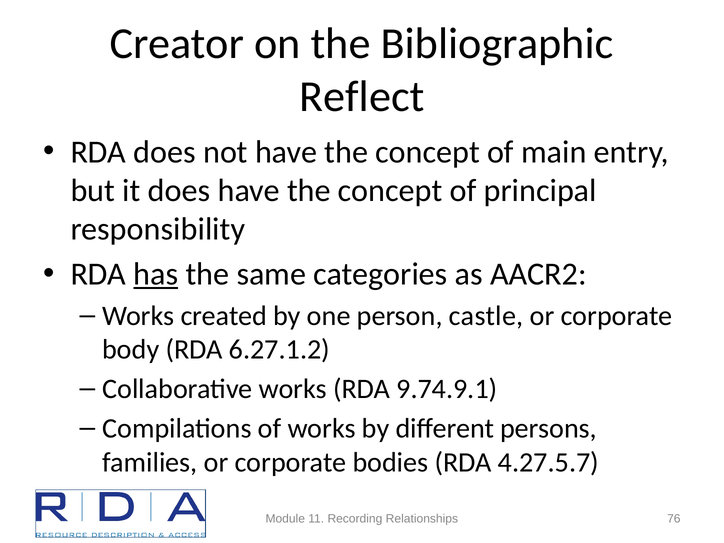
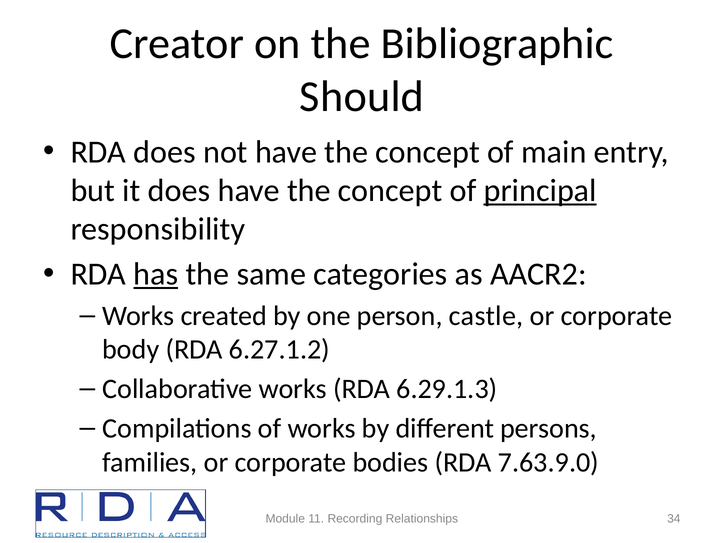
Reflect: Reflect -> Should (362, 97)
principal underline: none -> present (540, 191)
9.74.9.1: 9.74.9.1 -> 6.29.1.3 (447, 389)
4.27.5.7: 4.27.5.7 -> 7.63.9.0 (548, 462)
76: 76 -> 34 (674, 519)
